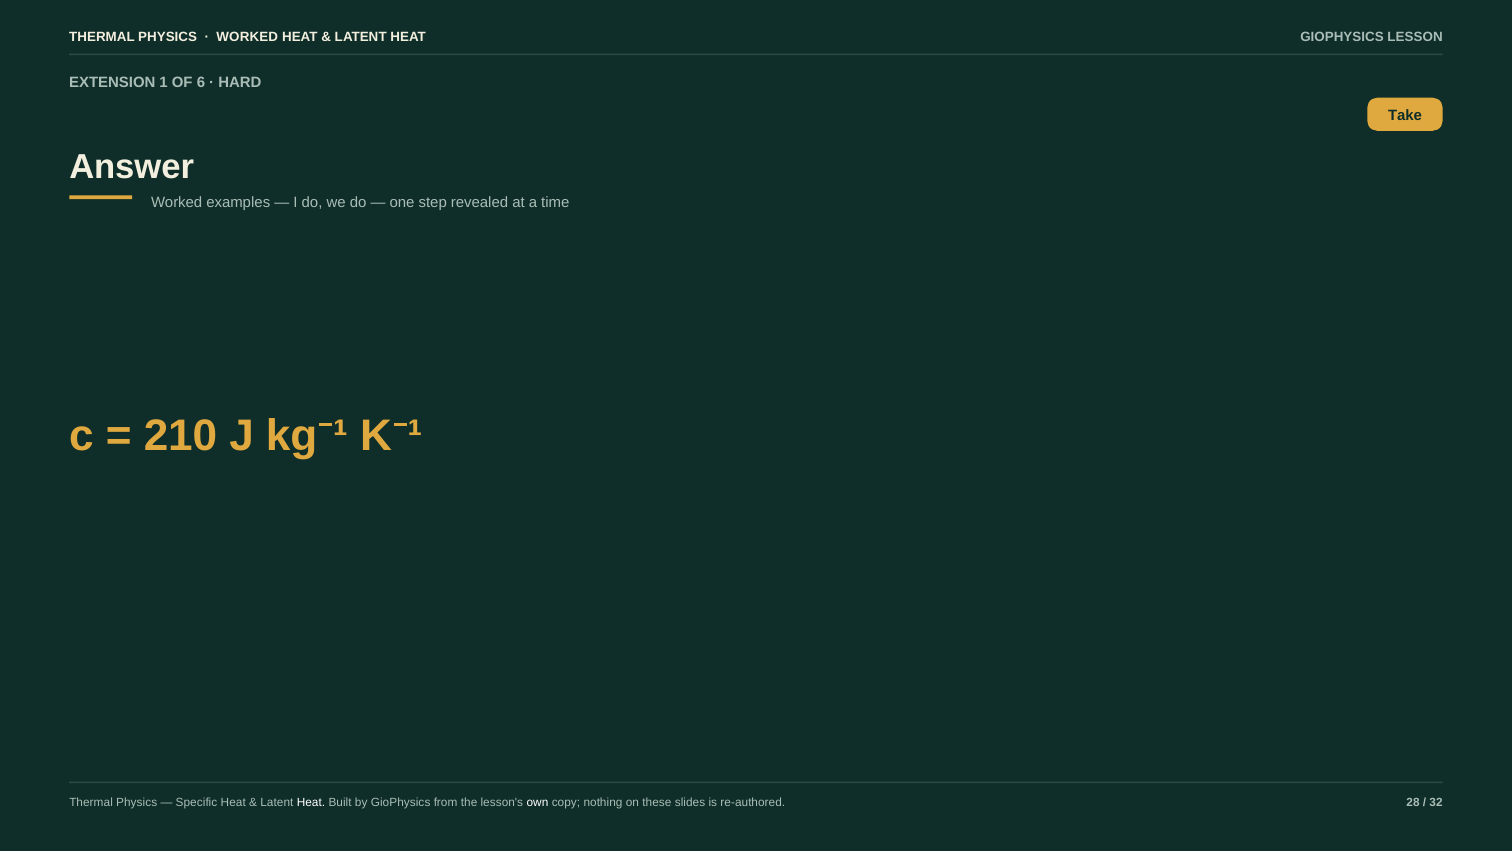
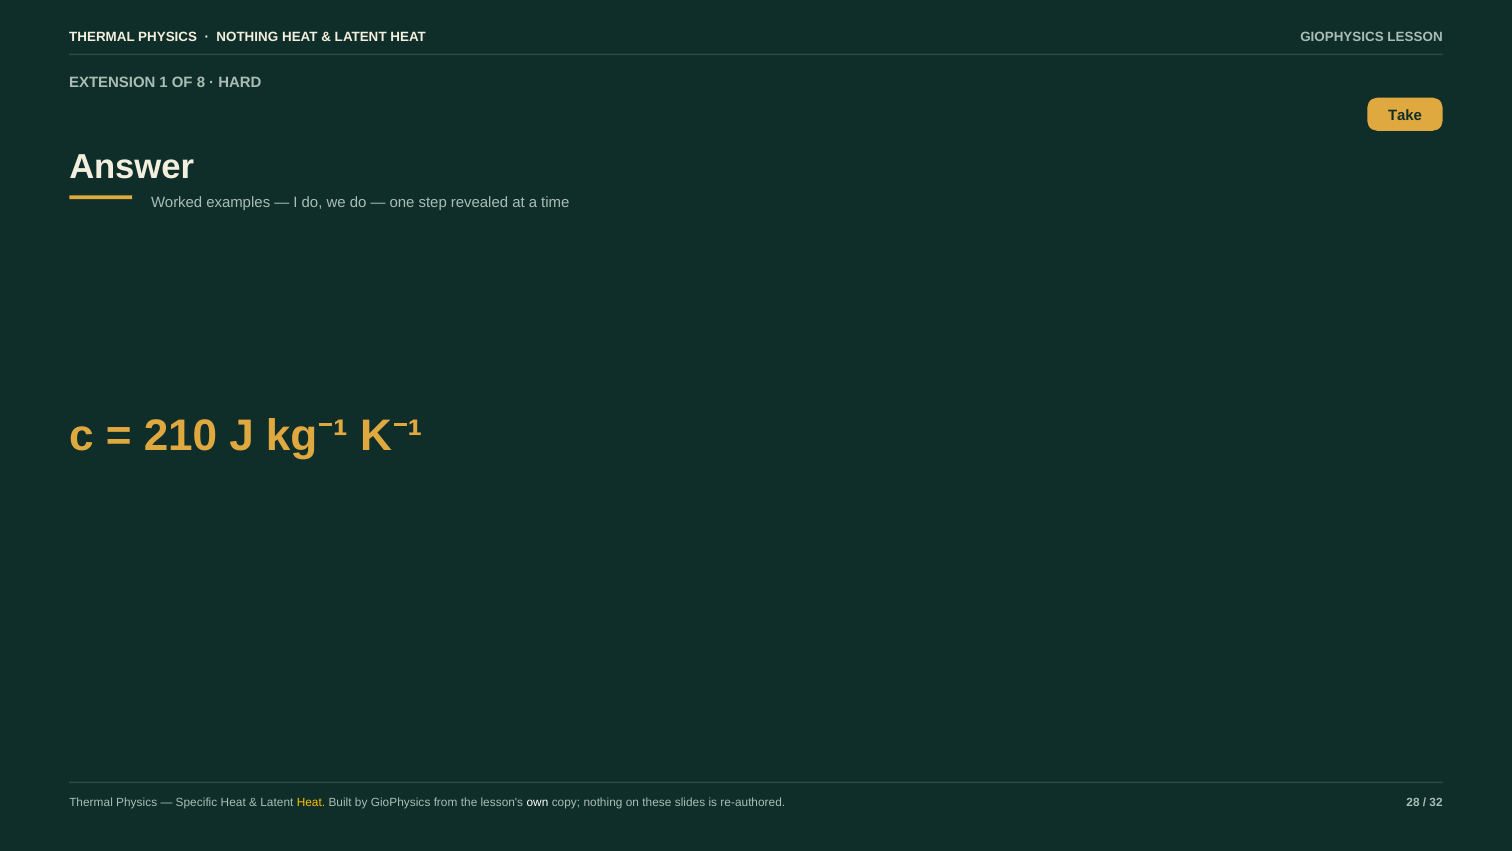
WORKED: WORKED -> NOTHING (247, 37)
6: 6 -> 8 (201, 82)
Heat colour: white -> yellow (311, 802)
